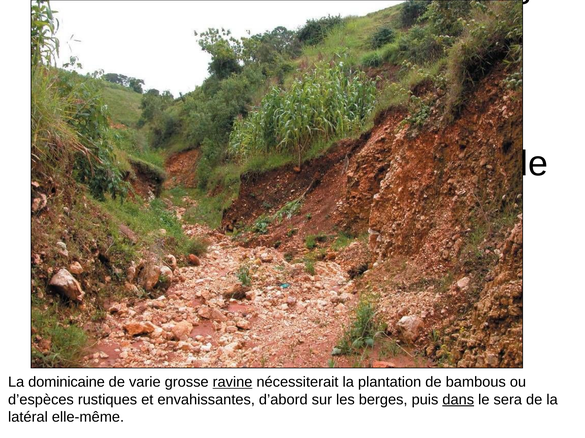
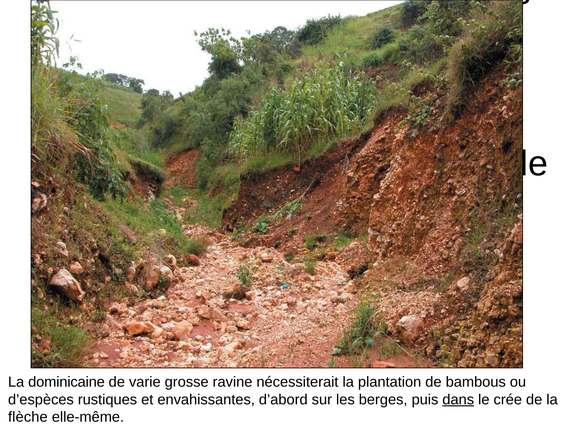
ravine underline: present -> none (233, 383)
sera: sera -> crée (508, 400)
latéral: latéral -> flèche (28, 418)
